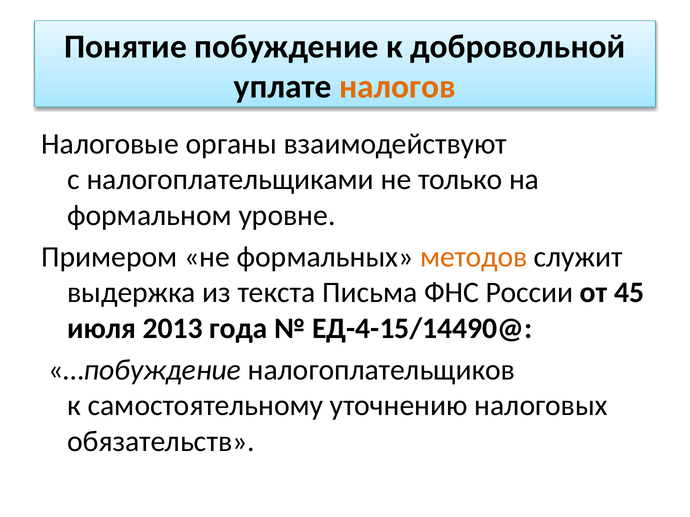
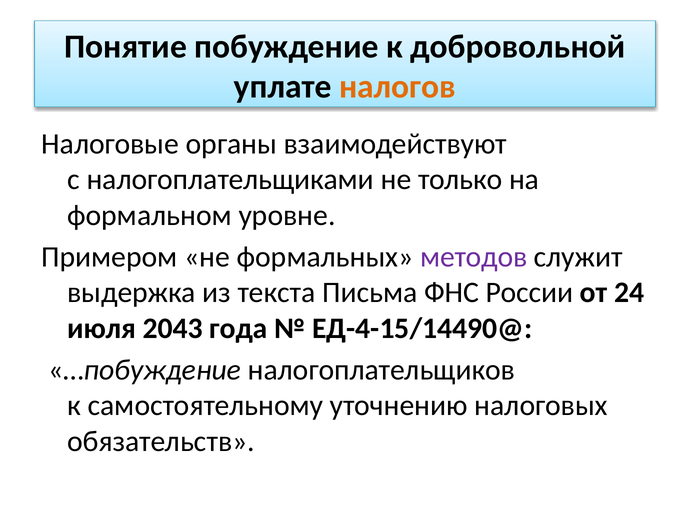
методов colour: orange -> purple (474, 257)
45: 45 -> 24 (629, 293)
2013: 2013 -> 2043 (173, 329)
